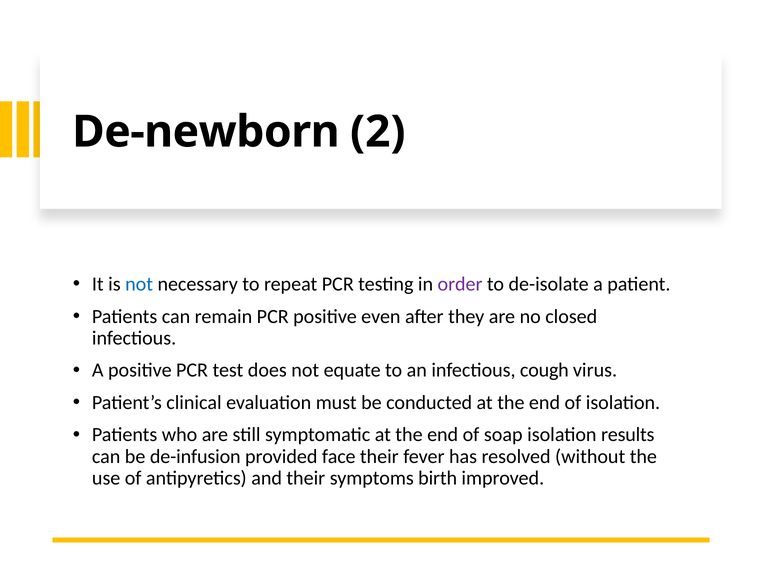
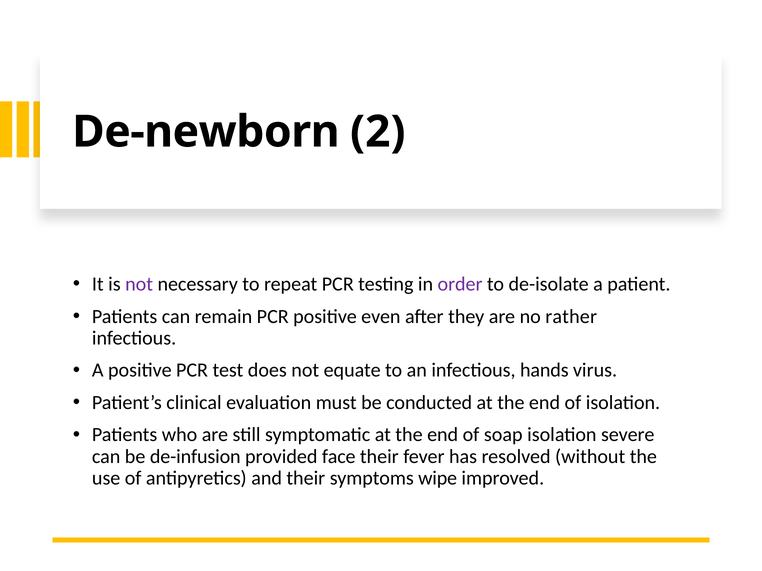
not colour: blue -> purple (139, 284)
closed: closed -> rather (571, 317)
cough: cough -> hands (544, 371)
results: results -> severe (628, 435)
birth: birth -> wipe (438, 479)
